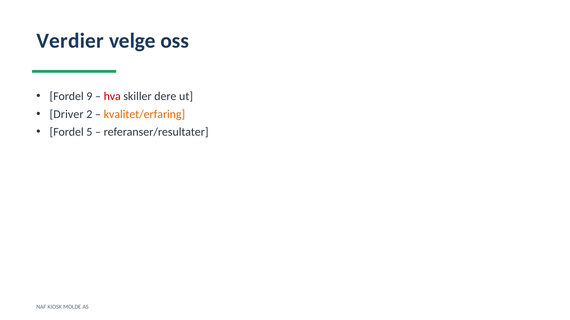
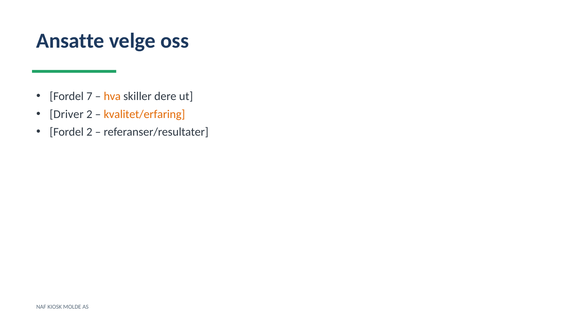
Verdier: Verdier -> Ansatte (70, 41)
9: 9 -> 7 (89, 97)
hva colour: red -> orange (112, 97)
Fordel 5: 5 -> 2 (89, 132)
